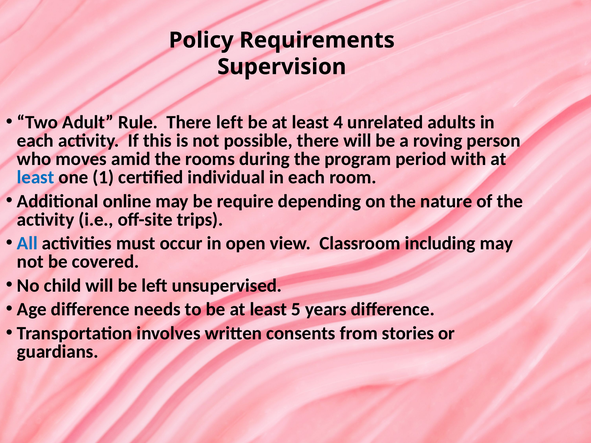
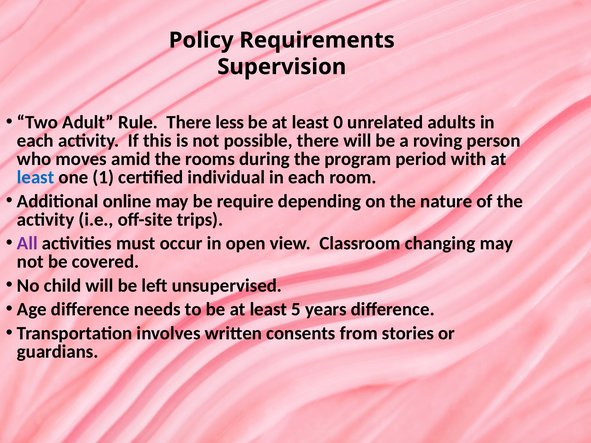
There left: left -> less (230, 122)
4: 4 -> 0 (338, 122)
All colour: blue -> purple (27, 244)
including: including -> changing (440, 244)
